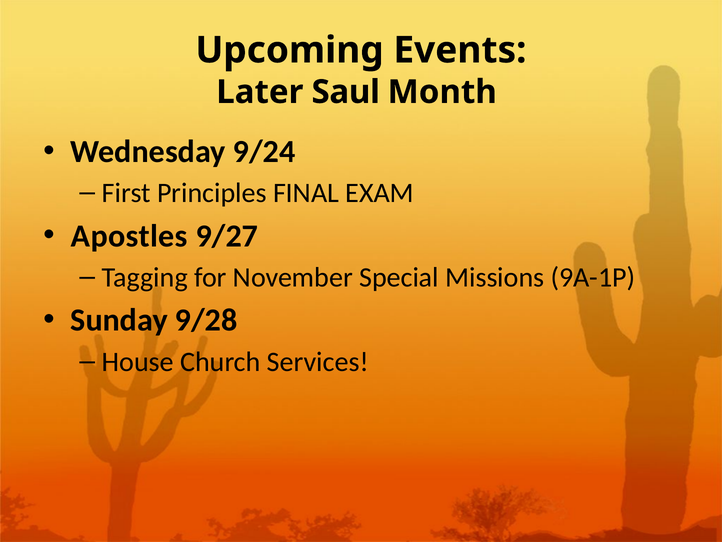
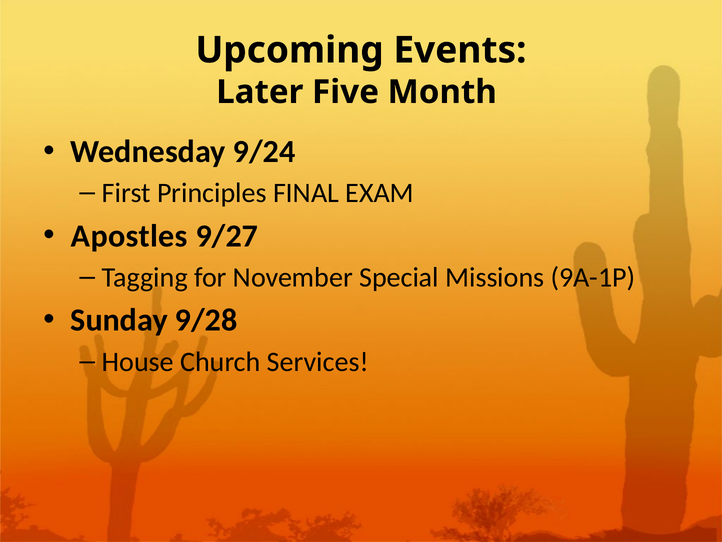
Saul: Saul -> Five (345, 92)
